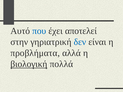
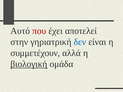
που colour: blue -> red (39, 31)
προβλήματα: προβλήματα -> συμμετέχουν (35, 53)
πολλά: πολλά -> ομάδα (61, 64)
